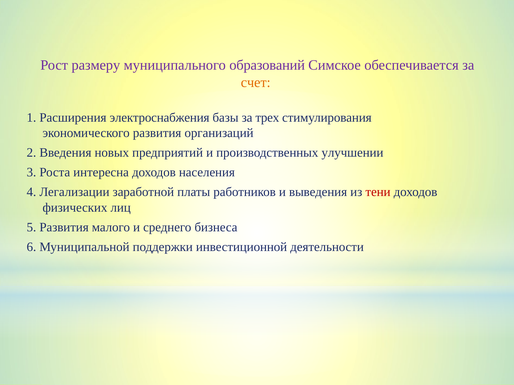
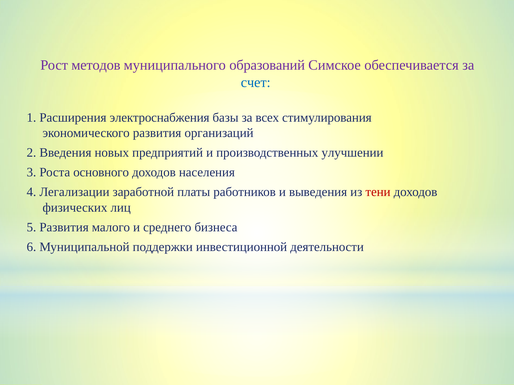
размеру: размеру -> методов (96, 65)
счет colour: orange -> blue (256, 82)
трех: трех -> всех (267, 118)
интересна: интересна -> основного (101, 173)
